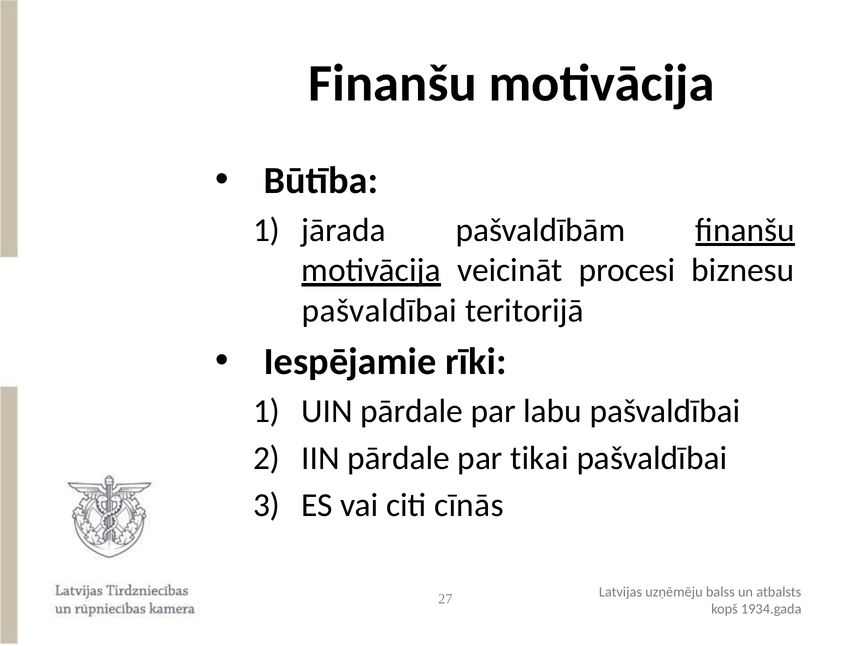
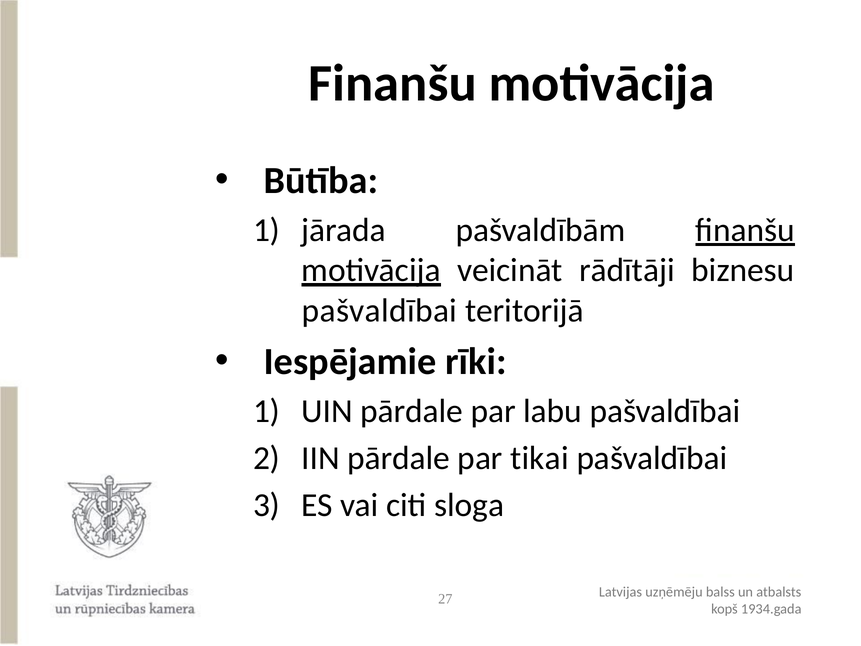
procesi: procesi -> rādītāji (627, 270)
cīnās: cīnās -> sloga (469, 505)
